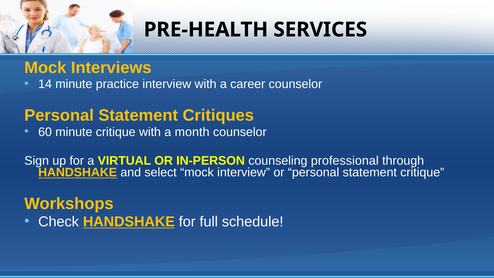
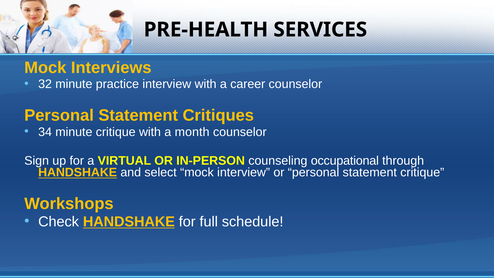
14: 14 -> 32 (45, 84)
60: 60 -> 34 (45, 132)
professional: professional -> occupational (345, 161)
